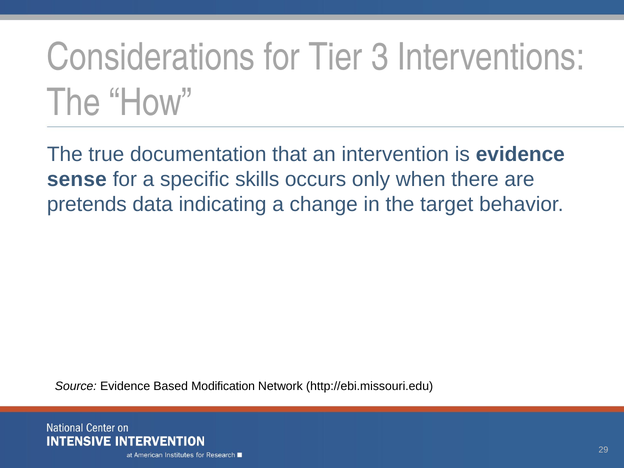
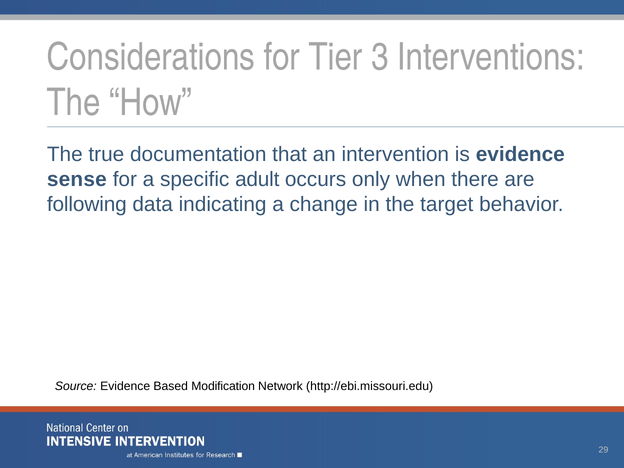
skills: skills -> adult (257, 179)
pretends: pretends -> following (87, 204)
